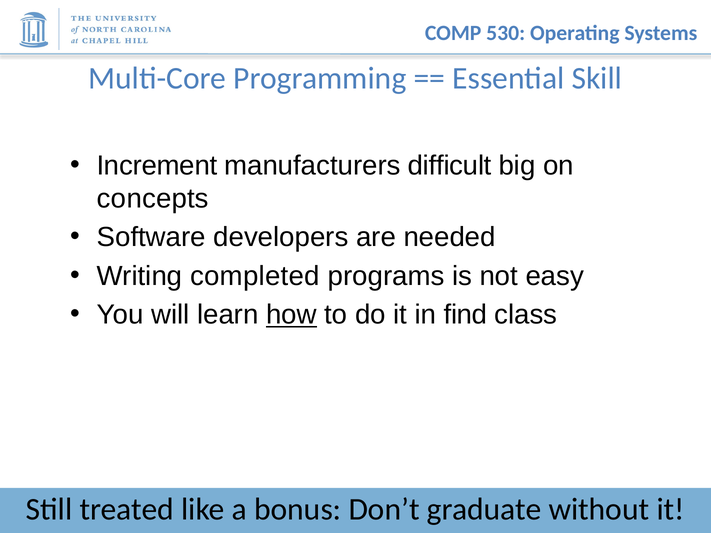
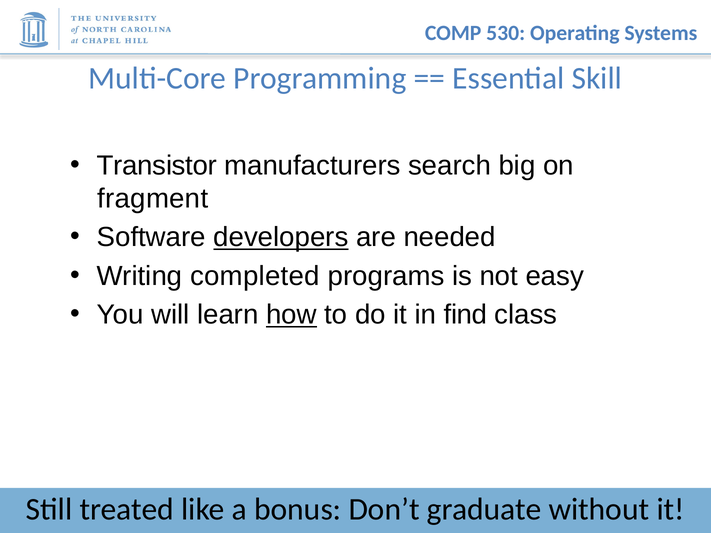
Increment: Increment -> Transistor (157, 166)
difficult: difficult -> search (450, 166)
concepts: concepts -> fragment (153, 199)
developers underline: none -> present (281, 237)
